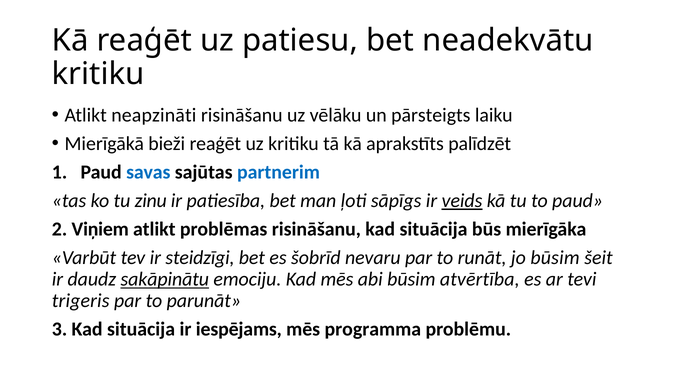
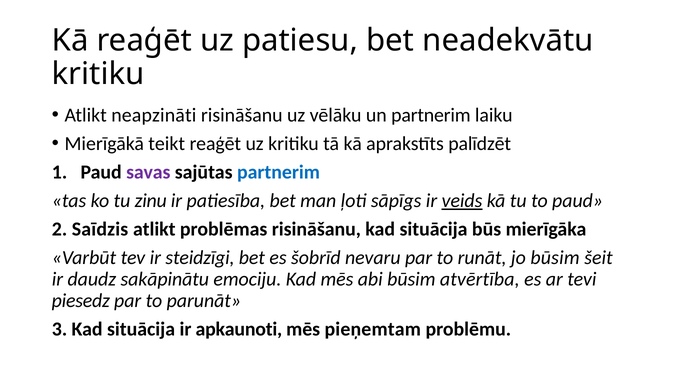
un pārsteigts: pārsteigts -> partnerim (431, 115)
bieži: bieži -> teikt (167, 143)
savas colour: blue -> purple (148, 172)
Viņiem: Viņiem -> Saīdzis (100, 229)
sakāpinātu underline: present -> none (165, 279)
trigeris: trigeris -> piesedz (81, 300)
iespējams: iespējams -> apkaunoti (239, 329)
programma: programma -> pieņemtam (373, 329)
